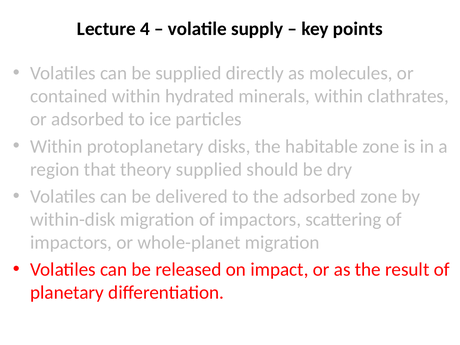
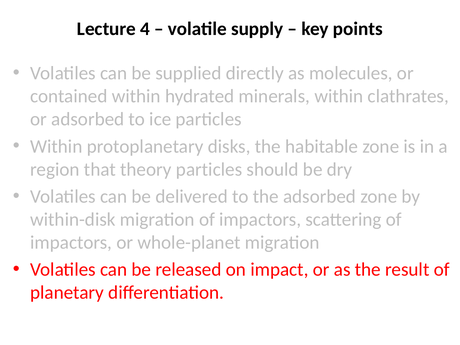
theory supplied: supplied -> particles (209, 169)
